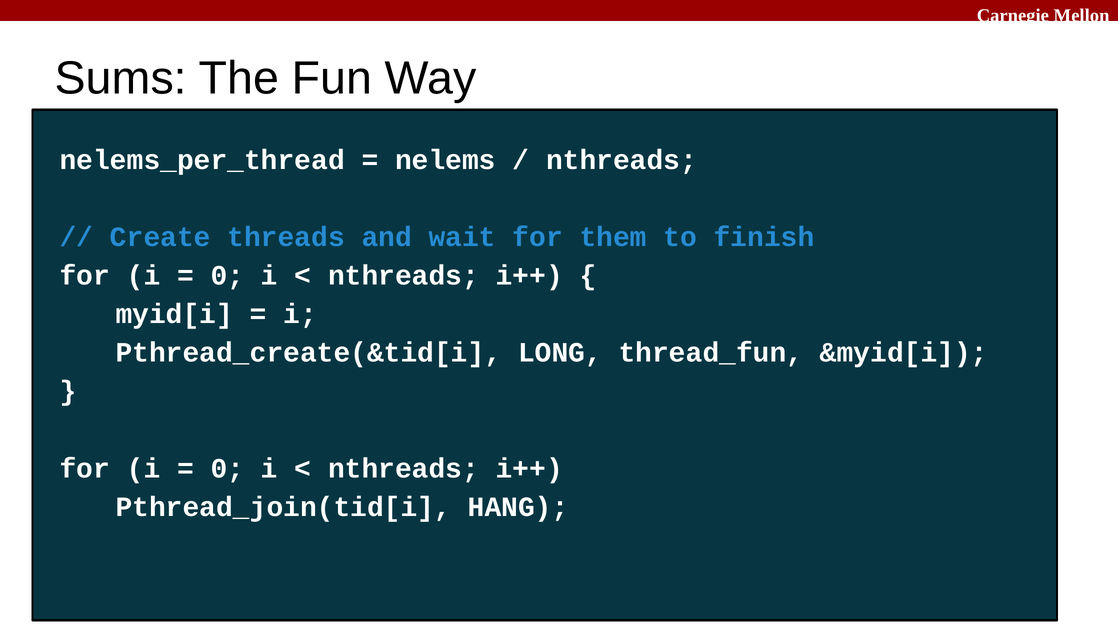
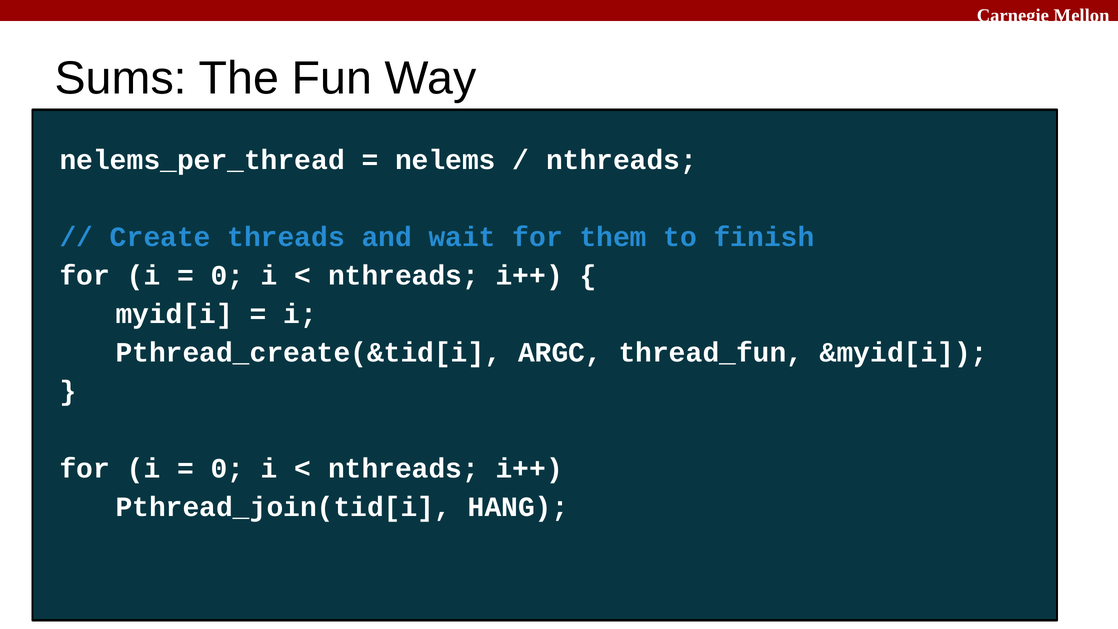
LONG: LONG -> ARGC (560, 353)
